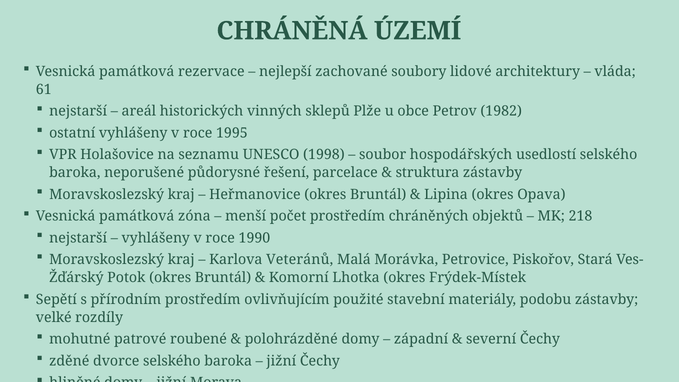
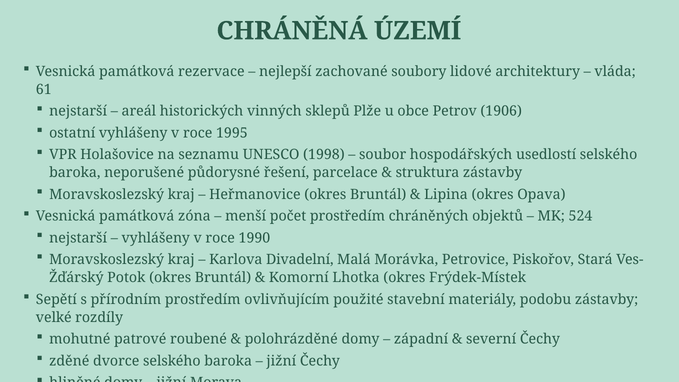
1982: 1982 -> 1906 (501, 111)
218: 218 -> 524 (580, 216)
Veteránů: Veteránů -> Divadelní (300, 260)
